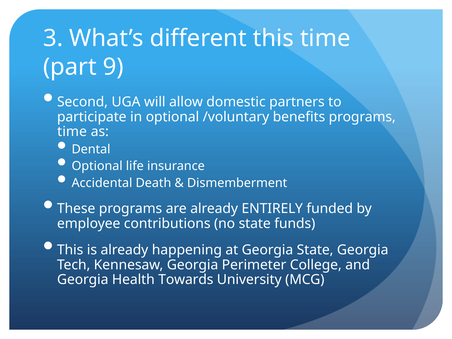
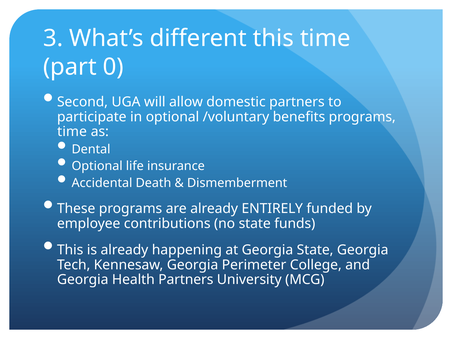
9: 9 -> 0 (113, 67)
Health Towards: Towards -> Partners (186, 280)
